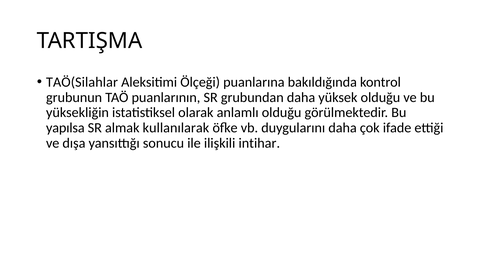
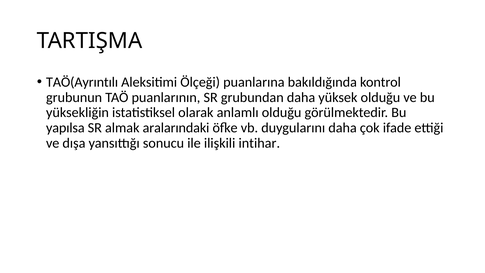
TAÖ(Silahlar: TAÖ(Silahlar -> TAÖ(Ayrıntılı (82, 82)
kullanılarak: kullanılarak -> aralarındaki (176, 128)
